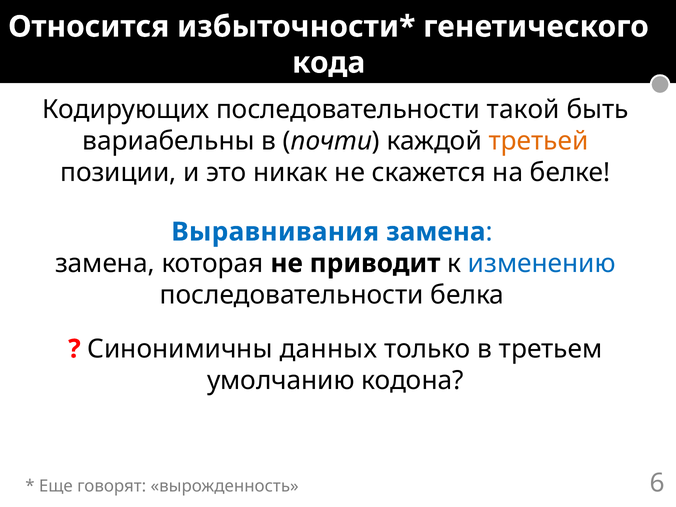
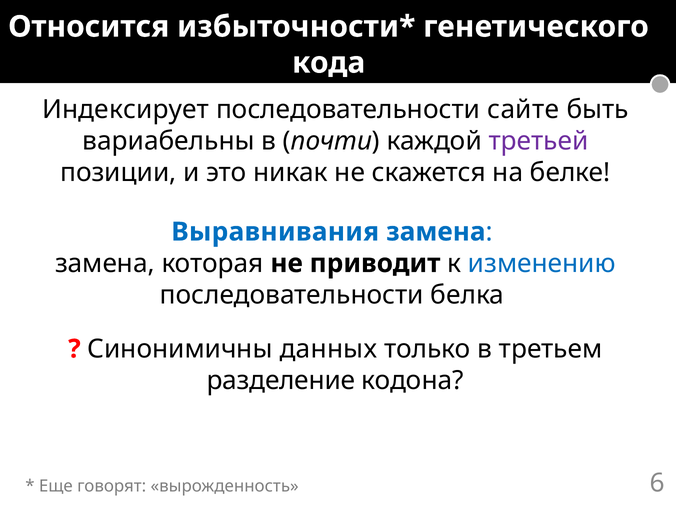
Кодирующих: Кодирующих -> Индексирует (126, 109)
такой: такой -> сайте (523, 109)
третьей colour: orange -> purple (539, 141)
умолчанию: умолчанию -> разделение (281, 381)
